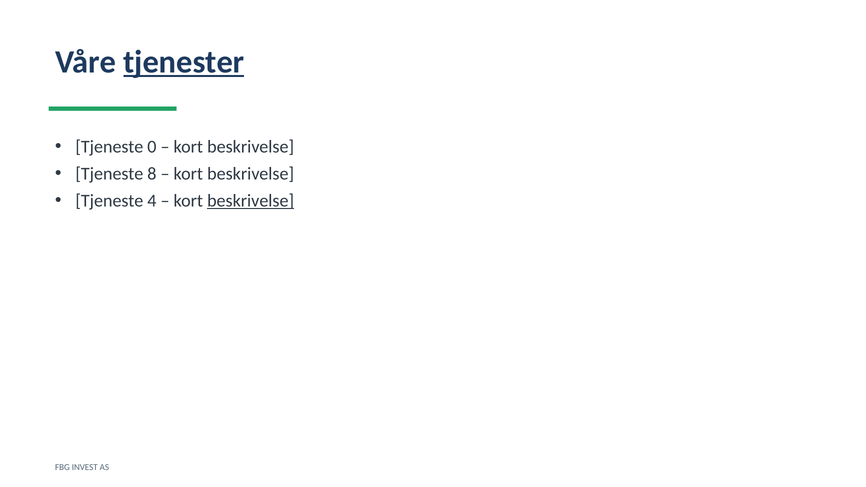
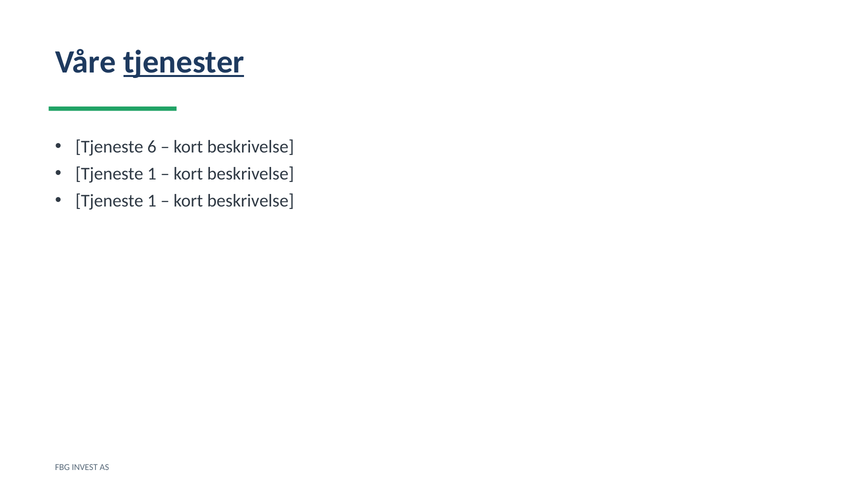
0: 0 -> 6 (152, 147)
8: 8 -> 1 (152, 174)
4: 4 -> 1 (152, 201)
beskrivelse underline: present -> none (251, 201)
